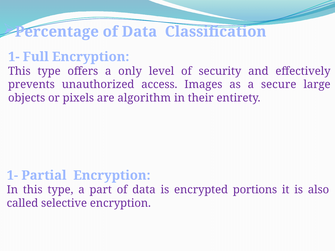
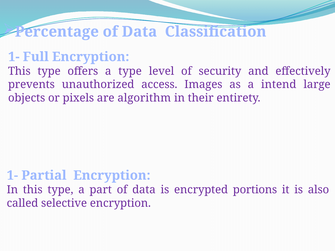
a only: only -> type (130, 71)
secure: secure -> intend (279, 85)
